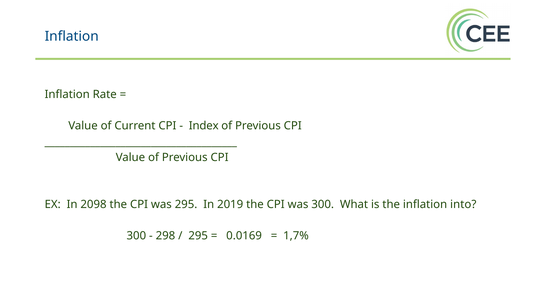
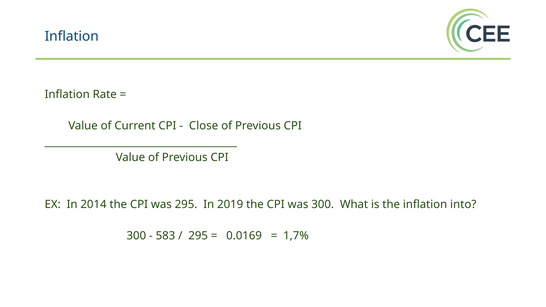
Index: Index -> Close (204, 126)
2098: 2098 -> 2014 (94, 204)
298: 298 -> 583 (165, 236)
